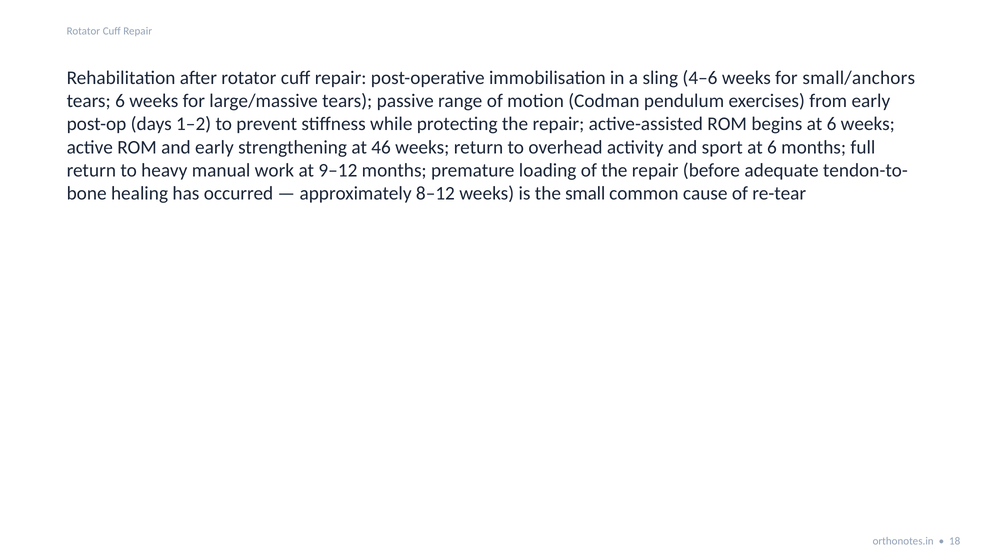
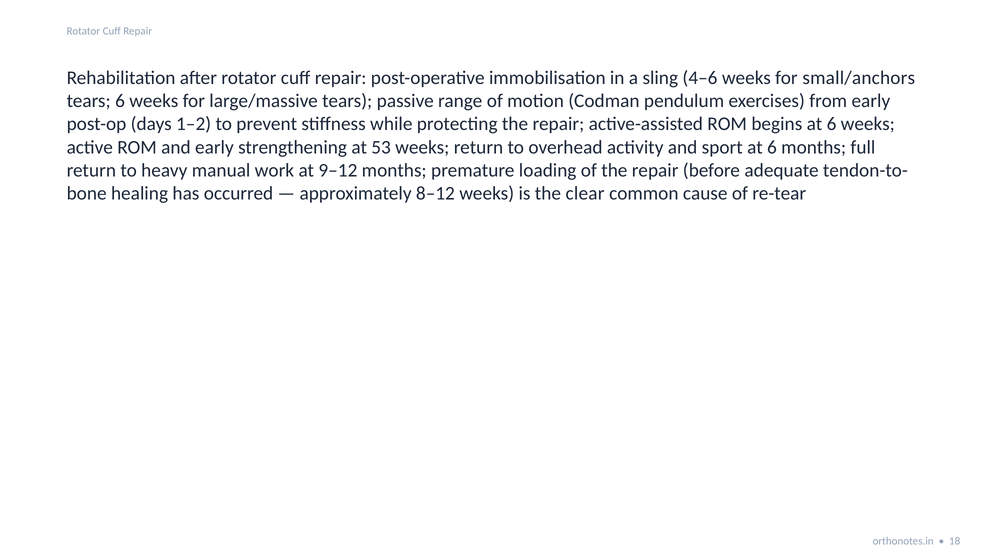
46: 46 -> 53 (381, 147)
small: small -> clear (585, 193)
